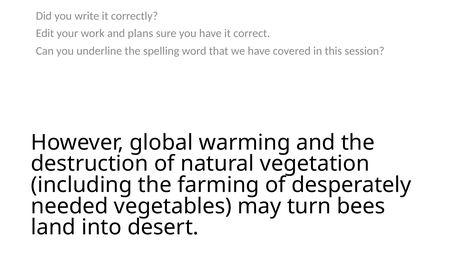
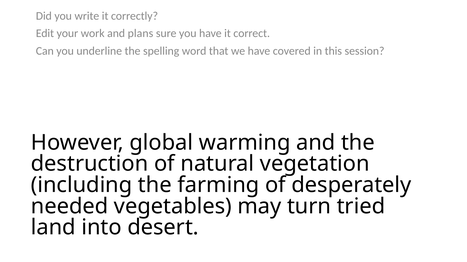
bees: bees -> tried (361, 207)
